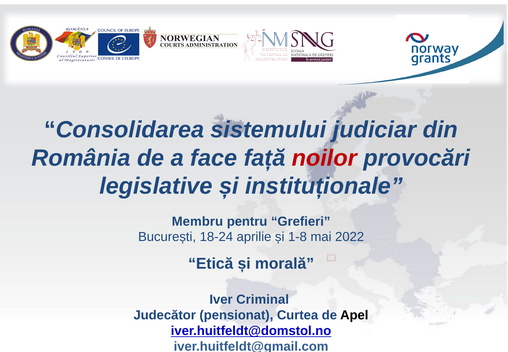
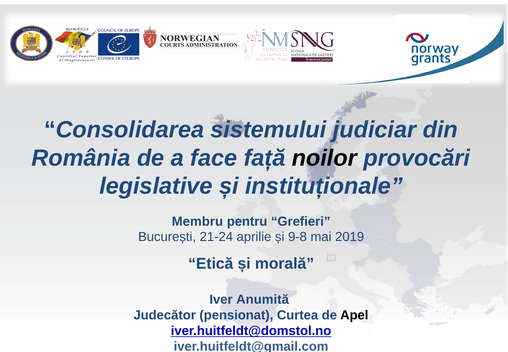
noilor colour: red -> black (324, 158)
18-24: 18-24 -> 21-24 (216, 237)
1-8: 1-8 -> 9-8 (297, 237)
2022: 2022 -> 2019 (350, 237)
Criminal: Criminal -> Anumită (263, 299)
